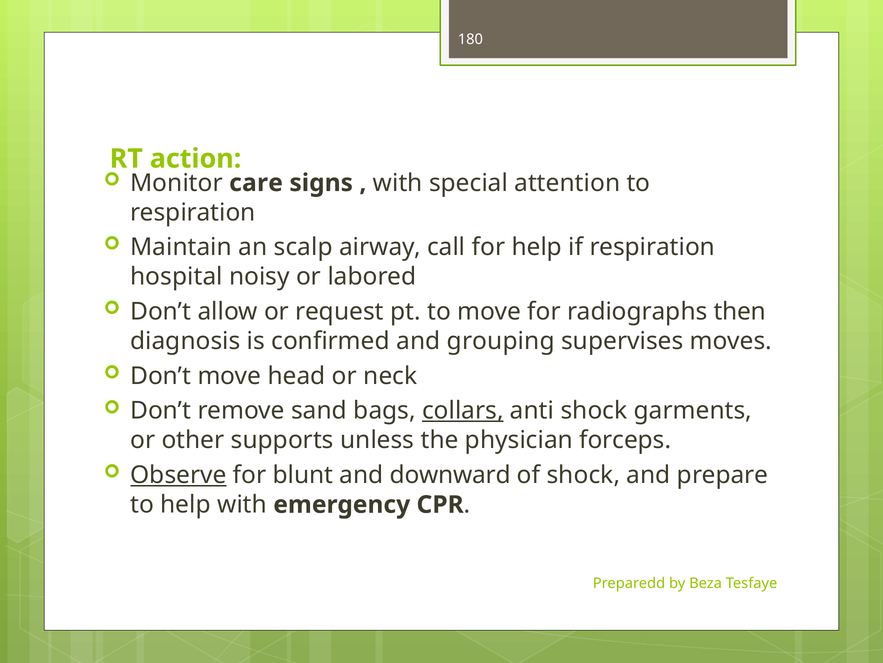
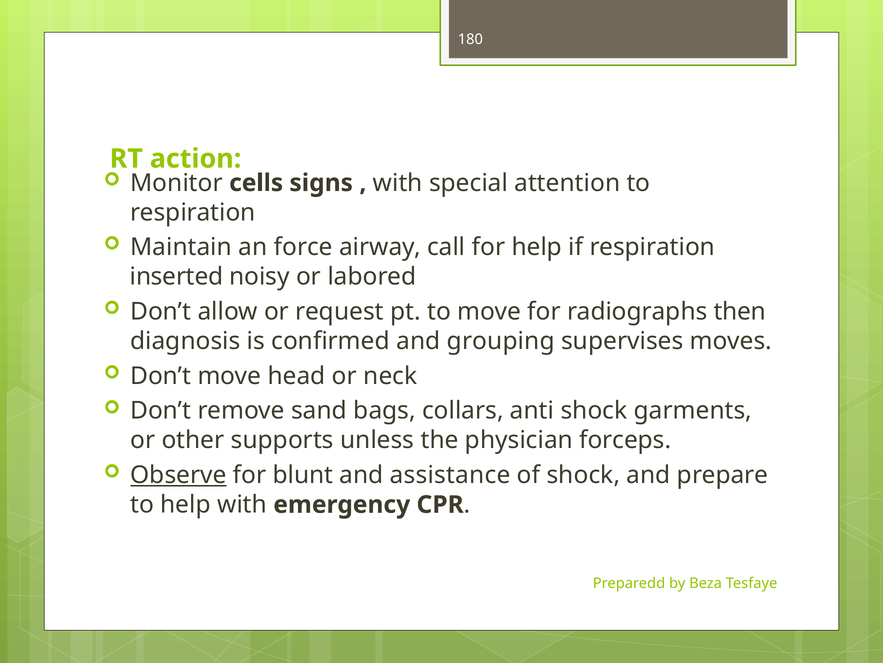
care: care -> cells (256, 183)
scalp: scalp -> force (303, 247)
hospital: hospital -> inserted (177, 276)
collars underline: present -> none (463, 410)
downward: downward -> assistance (450, 475)
